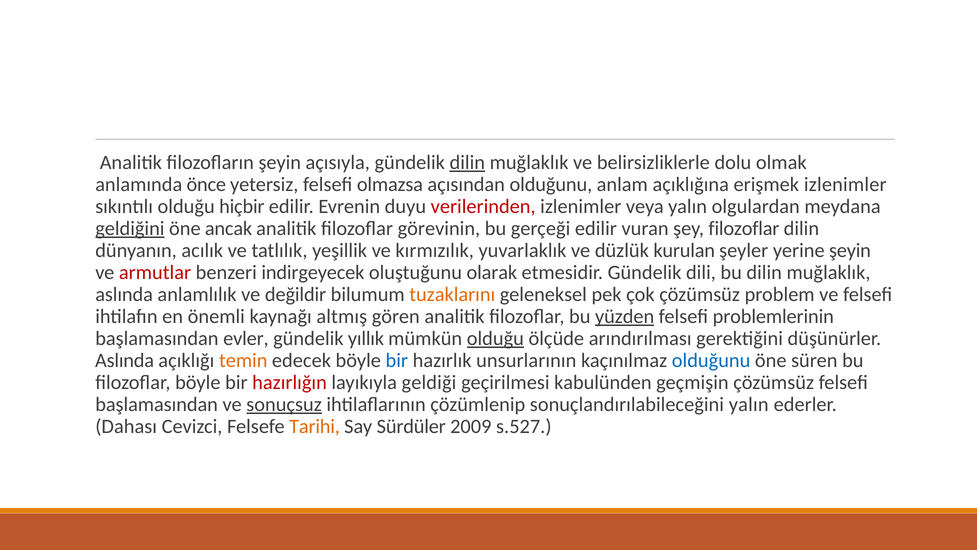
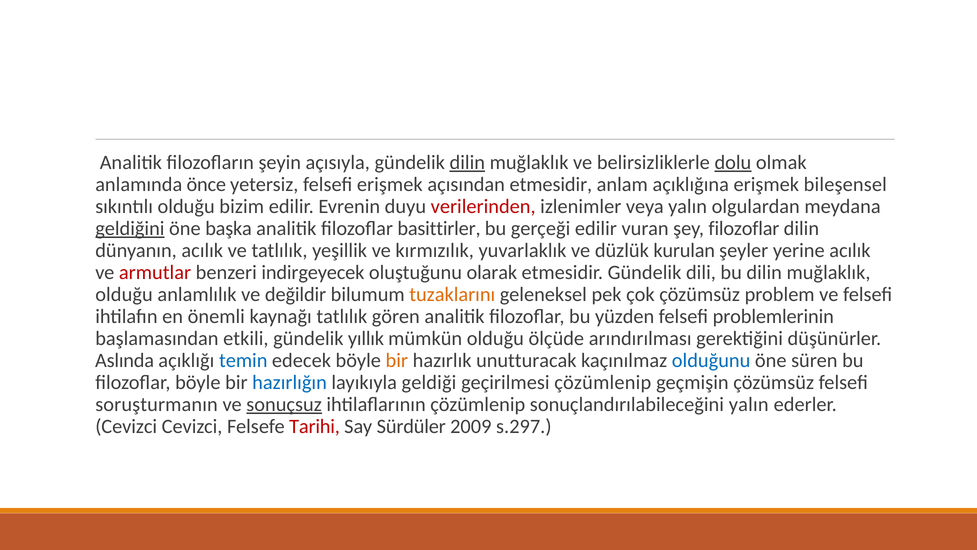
dolu underline: none -> present (733, 162)
felsefi olmazsa: olmazsa -> erişmek (390, 184)
açısından olduğunu: olduğunu -> etmesidir (551, 184)
erişmek izlenimler: izlenimler -> bileşensel (845, 184)
hiçbir: hiçbir -> bizim (242, 206)
ancak: ancak -> başka (229, 228)
görevinin: görevinin -> basittirler (439, 228)
yerine şeyin: şeyin -> acılık (850, 250)
aslında: aslında -> olduğu (124, 294)
kaynağı altmış: altmış -> tatlılık (342, 316)
yüzden underline: present -> none (625, 316)
evler: evler -> etkili (246, 338)
olduğu underline: present -> none (495, 338)
temin colour: orange -> blue (243, 360)
bir colour: blue -> orange (397, 360)
unsurlarının: unsurlarının -> unutturacak (526, 360)
hazırlığın colour: red -> blue (290, 382)
geçirilmesi kabulünden: kabulünden -> çözümlenip (603, 382)
başlamasından: başlamasından -> soruşturmanın (157, 404)
Dahası: Dahası -> Cevizci (126, 426)
Tarihi colour: orange -> red (315, 426)
s.527: s.527 -> s.297 (524, 426)
